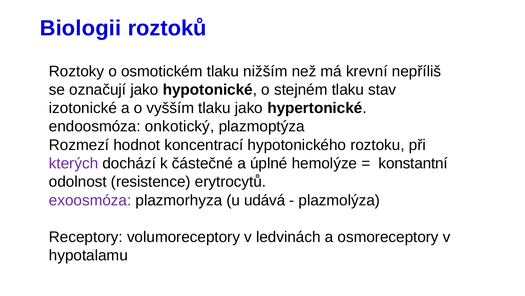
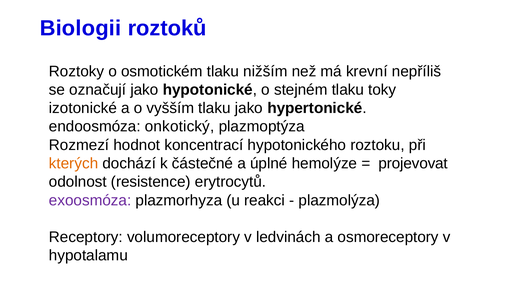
stav: stav -> toky (382, 89)
kterých colour: purple -> orange (74, 163)
konstantní: konstantní -> projevovat (413, 163)
udává: udává -> reakci (265, 200)
